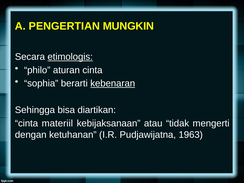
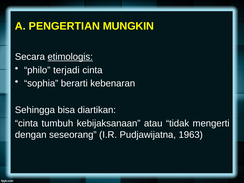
aturan: aturan -> terjadi (66, 70)
kebenaran underline: present -> none (113, 83)
materiil: materiil -> tumbuh (57, 123)
ketuhanan: ketuhanan -> seseorang (73, 135)
